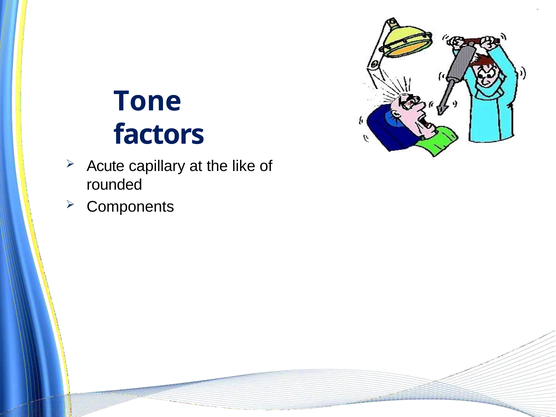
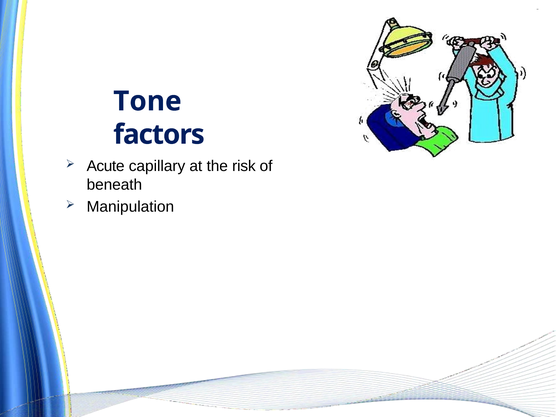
like: like -> risk (244, 166)
rounded: rounded -> beneath (114, 185)
Components: Components -> Manipulation (130, 207)
